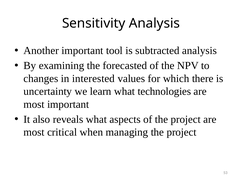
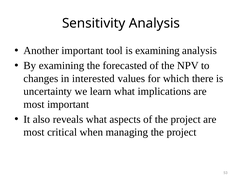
is subtracted: subtracted -> examining (157, 51)
technologies: technologies -> implications (164, 92)
